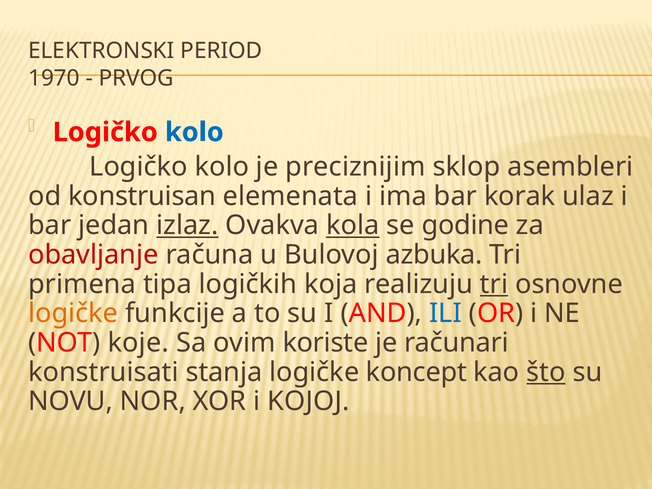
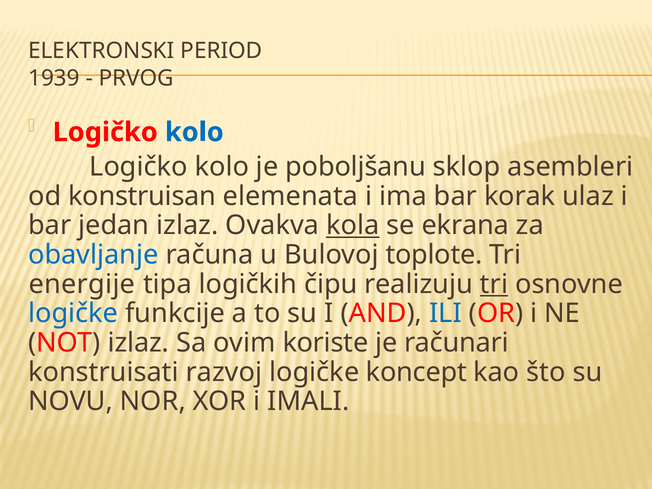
1970: 1970 -> 1939 (54, 78)
preciznijim: preciznijim -> poboljšanu (356, 167)
izlaz underline: present -> none (187, 225)
godine: godine -> ekrana (465, 225)
obavljanje colour: red -> blue (93, 255)
azbuka: azbuka -> toplote (434, 255)
primena: primena -> energije (82, 284)
koja: koja -> čipu (331, 284)
logičke colour: orange -> blue (73, 313)
NOT koje: koje -> izlaz (138, 343)
stanja: stanja -> razvoj (224, 372)
što underline: present -> none (546, 372)
KOJOJ: KOJOJ -> IMALI (308, 401)
